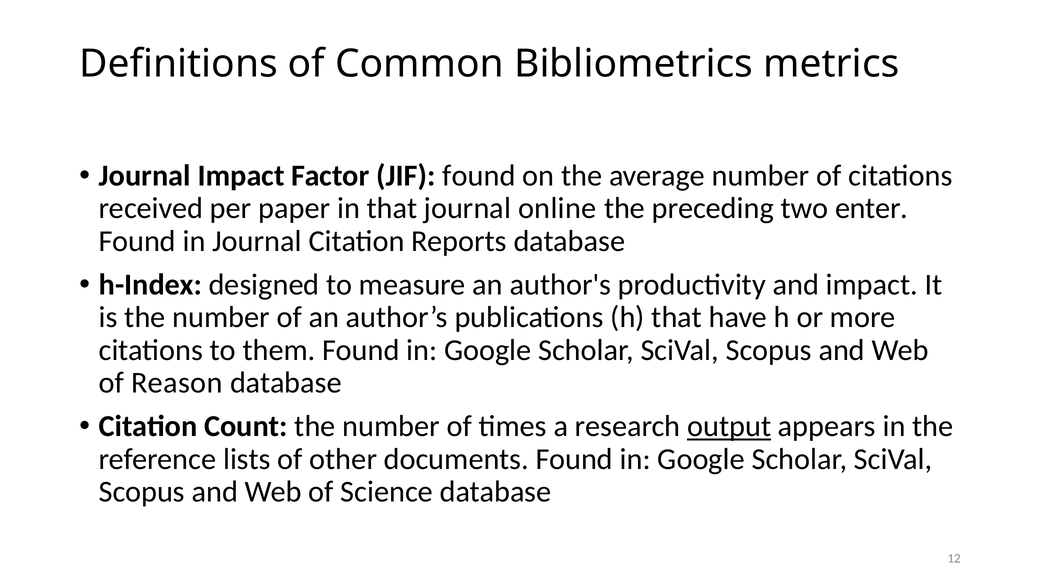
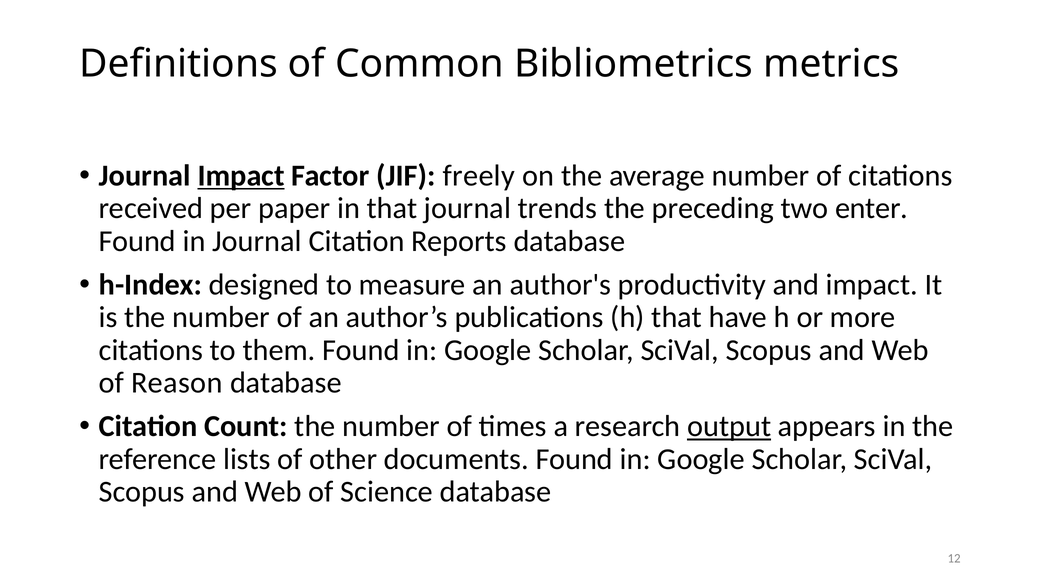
Impact underline: none -> present (241, 176)
JIF found: found -> freely (479, 176)
online: online -> trends (557, 208)
